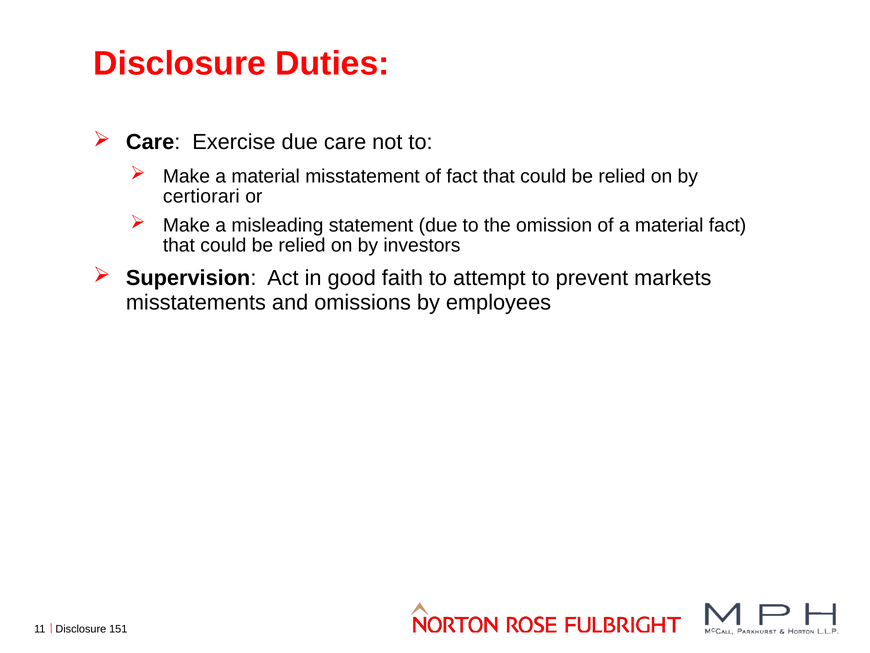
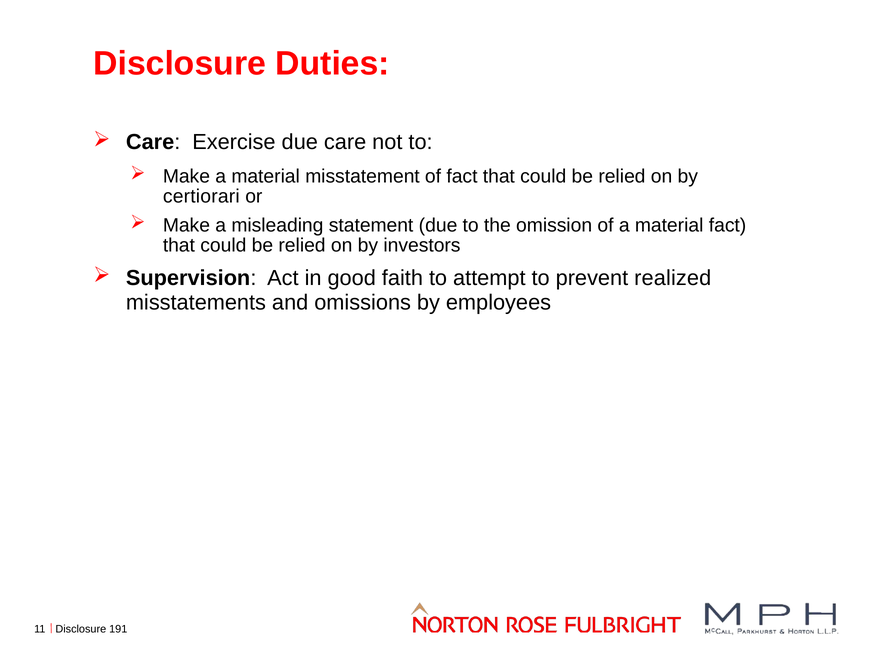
markets: markets -> realized (673, 278)
151: 151 -> 191 (118, 629)
